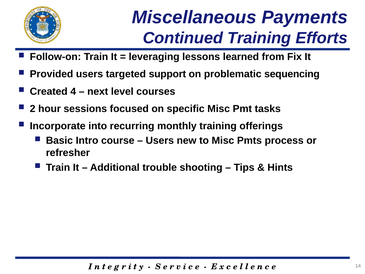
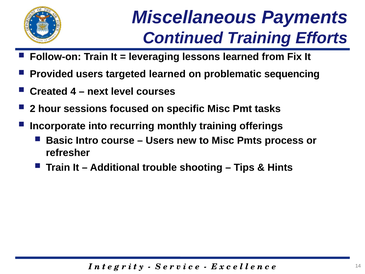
targeted support: support -> learned (167, 74)
